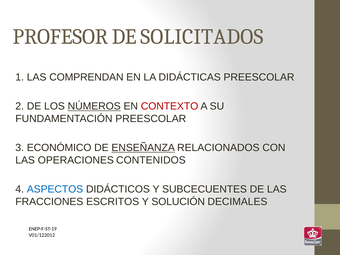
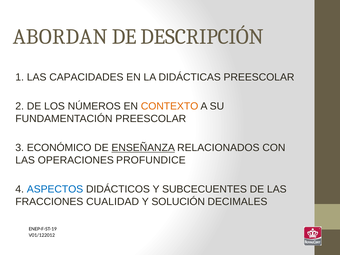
PROFESOR: PROFESOR -> ABORDAN (60, 37)
SOLICITADOS: SOLICITADOS -> DESCRIPCIÓN (202, 37)
COMPRENDAN: COMPRENDAN -> CAPACIDADES (86, 77)
NÚMEROS underline: present -> none (94, 106)
CONTEXTO colour: red -> orange (170, 106)
CONTENIDOS: CONTENIDOS -> PROFUNDICE (151, 160)
ESCRITOS: ESCRITOS -> CUALIDAD (113, 202)
